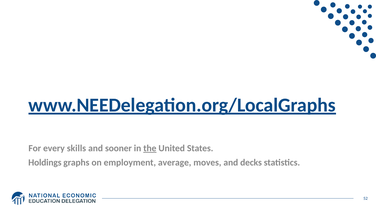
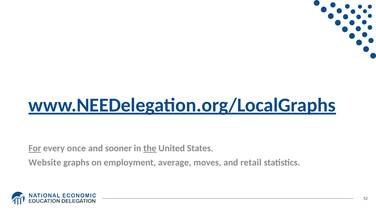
For underline: none -> present (35, 148)
skills: skills -> once (76, 148)
Holdings: Holdings -> Website (45, 162)
decks: decks -> retail (251, 162)
